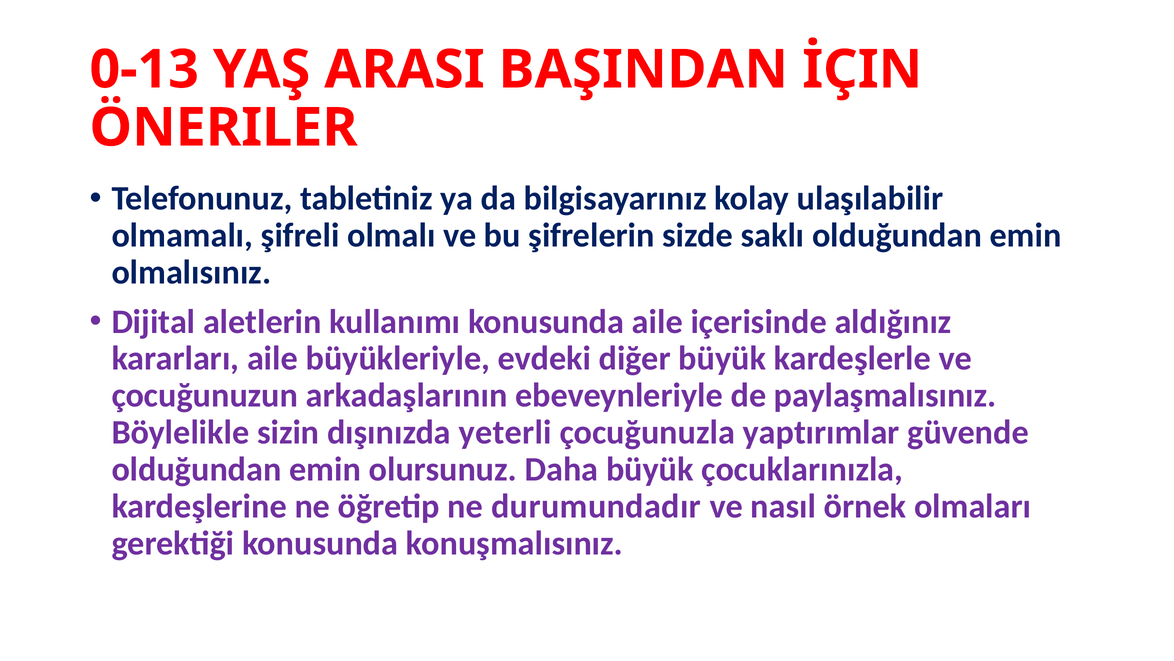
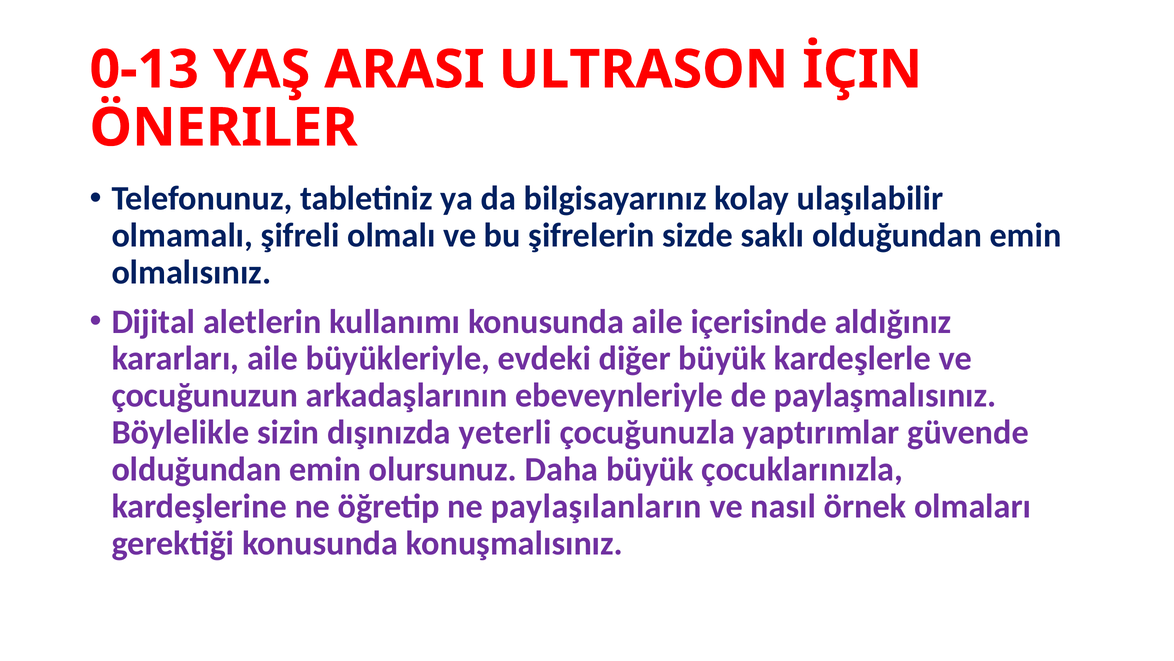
BAŞINDAN: BAŞINDAN -> ULTRASON (644, 70)
durumundadır: durumundadır -> paylaşılanların (596, 506)
